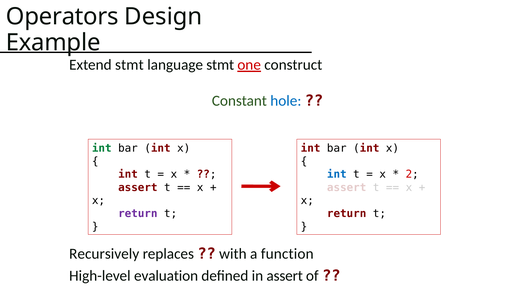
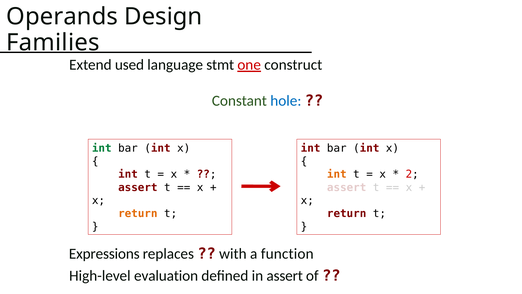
Operators: Operators -> Operands (62, 17)
Example: Example -> Families (53, 42)
Extend stmt: stmt -> used (130, 65)
int colour: blue -> orange (337, 174)
return colour: purple -> orange (138, 213)
Recursively: Recursively -> Expressions (104, 254)
